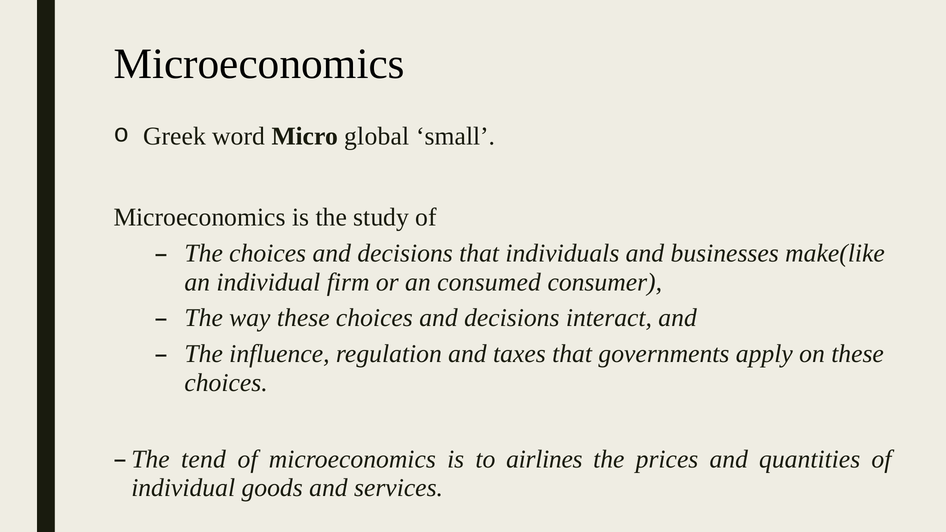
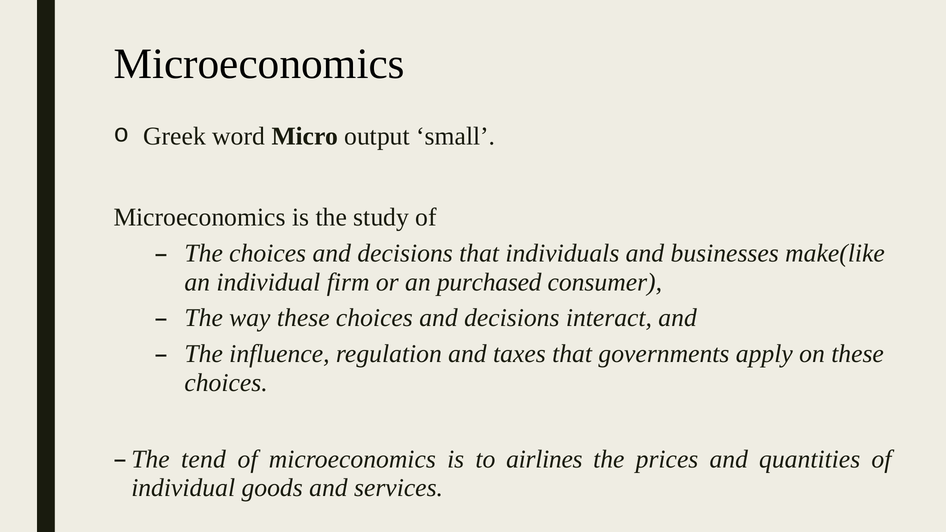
global: global -> output (377, 136)
consumed: consumed -> purchased (489, 282)
